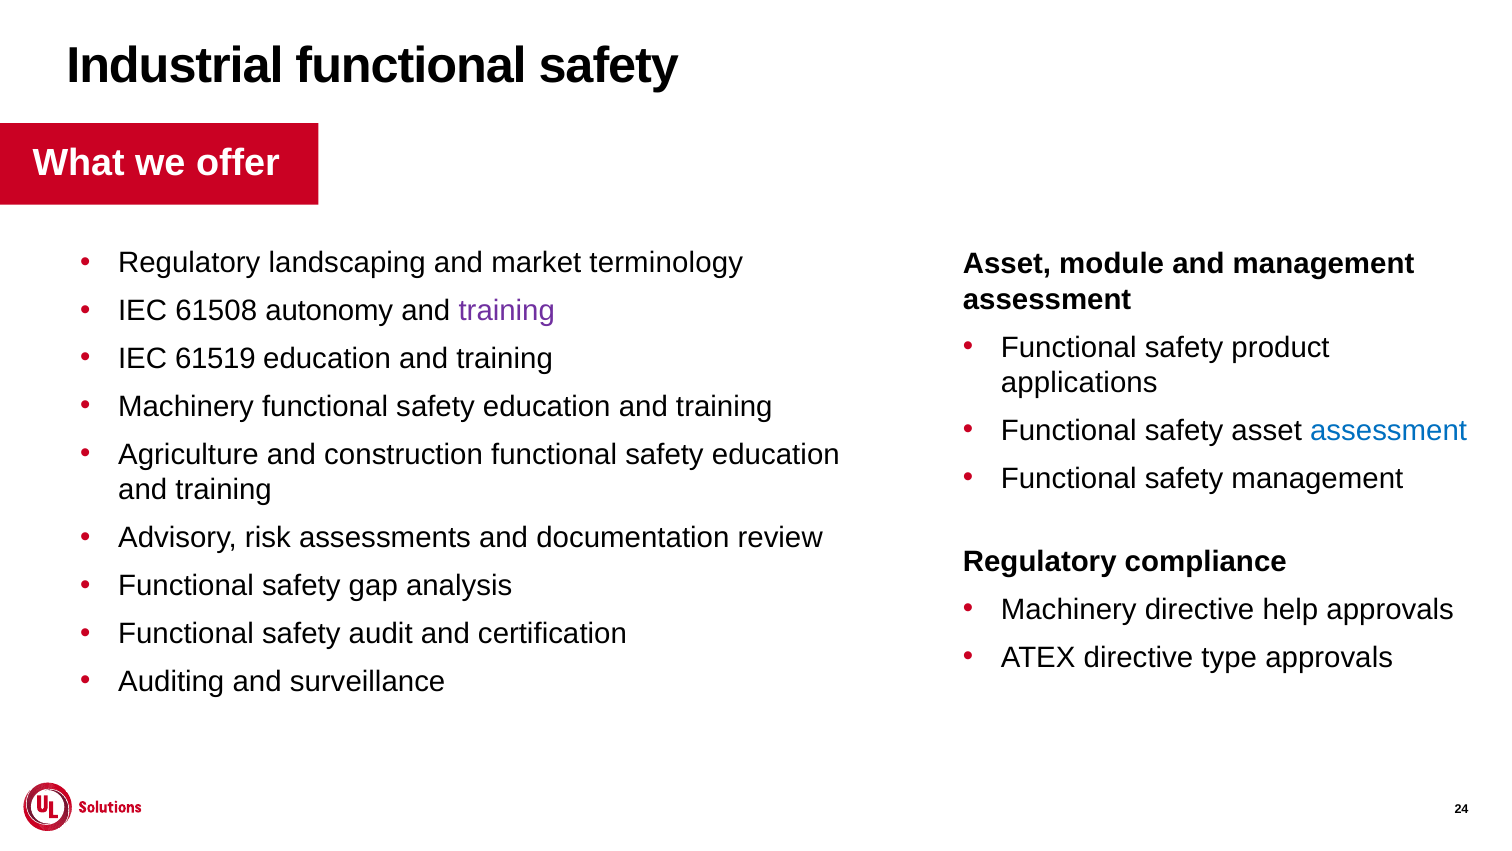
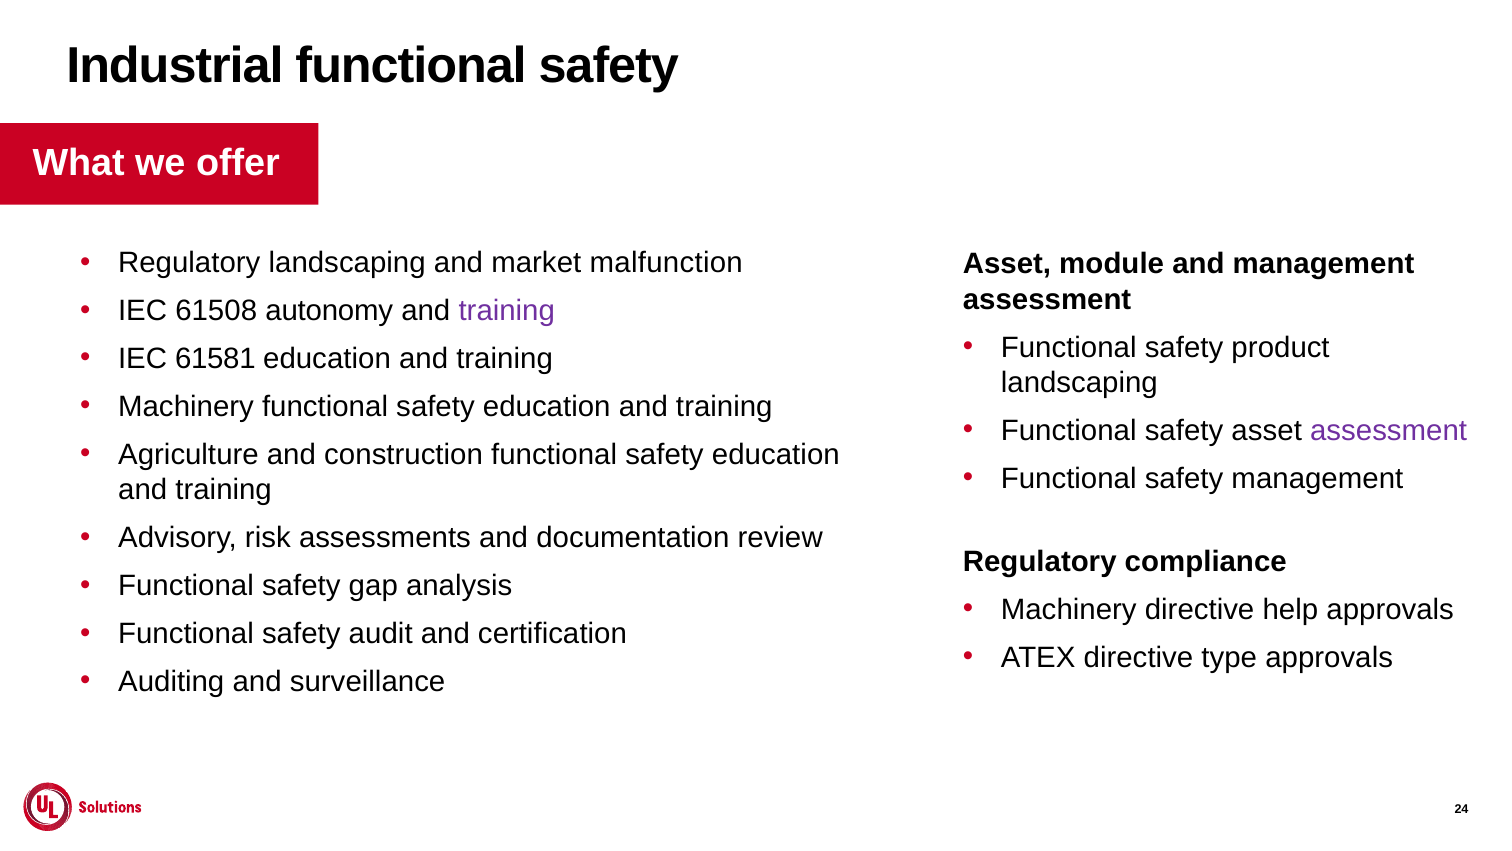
terminology: terminology -> malfunction (666, 263)
61519: 61519 -> 61581 (215, 359)
applications: applications -> landscaping (1079, 382)
assessment colour: blue -> purple (1389, 430)
